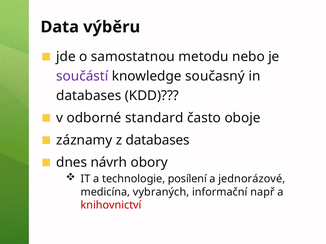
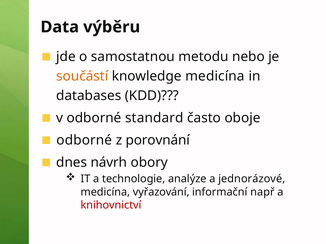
součástí colour: purple -> orange (82, 76)
knowledge současný: současný -> medicína (215, 76)
záznamy: záznamy -> odborné (84, 140)
z databases: databases -> porovnání (158, 140)
posílení: posílení -> analýze (187, 179)
vybraných: vybraných -> vyřazování (161, 192)
